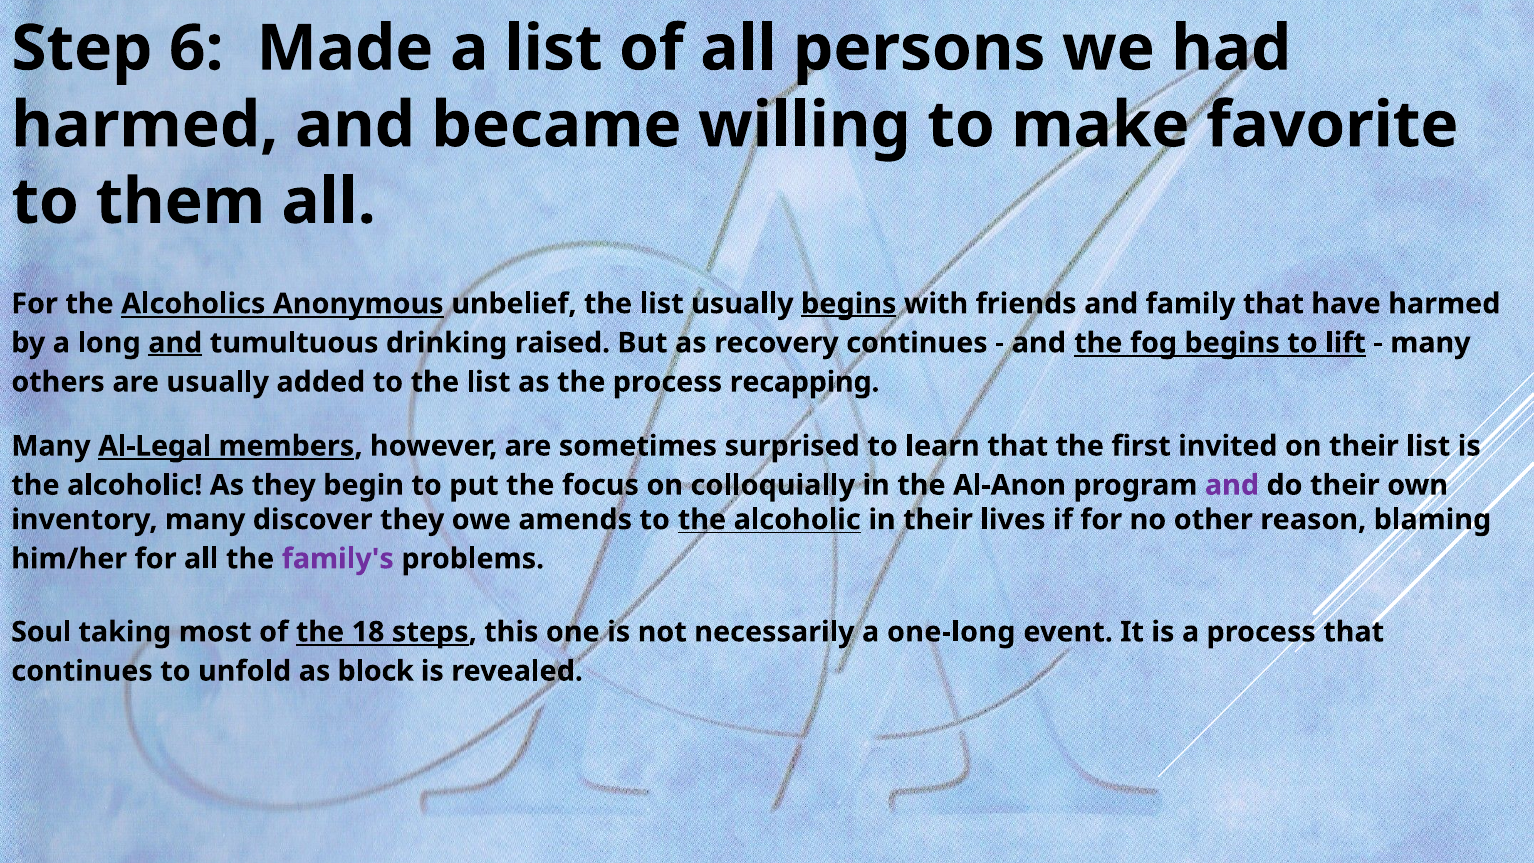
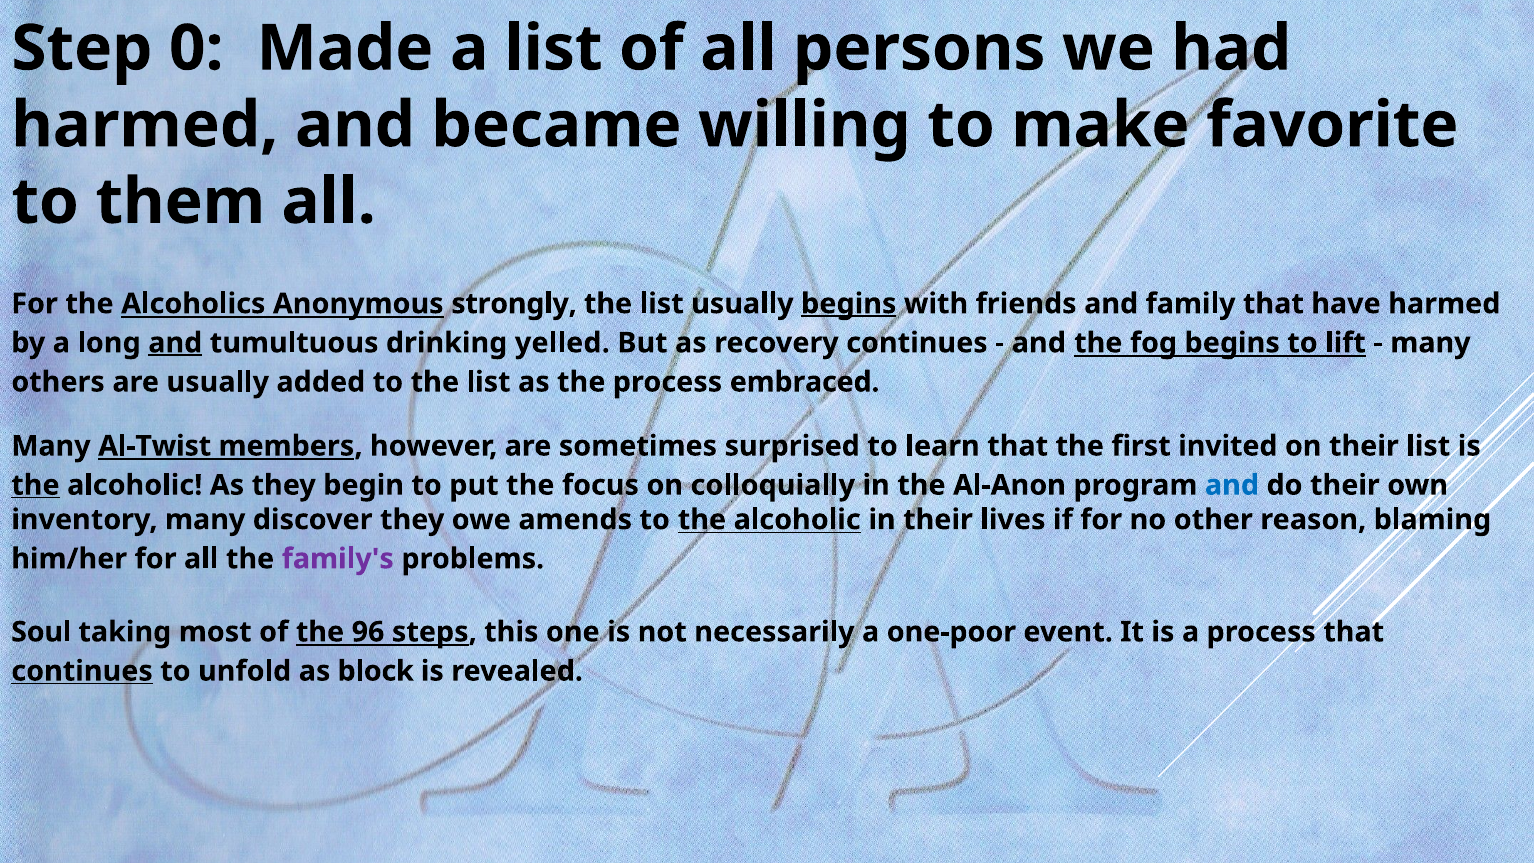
6: 6 -> 0 (196, 48)
unbelief: unbelief -> strongly (514, 304)
raised: raised -> yelled (562, 343)
recapping: recapping -> embraced (805, 382)
Al-Legal: Al-Legal -> Al-Twist (155, 446)
the underline: none -> present (35, 485)
and colour: purple -> blue (1232, 485)
18: 18 -> 96 (368, 632)
one-long: one-long -> one-poor (951, 632)
continues underline: none -> present (82, 671)
